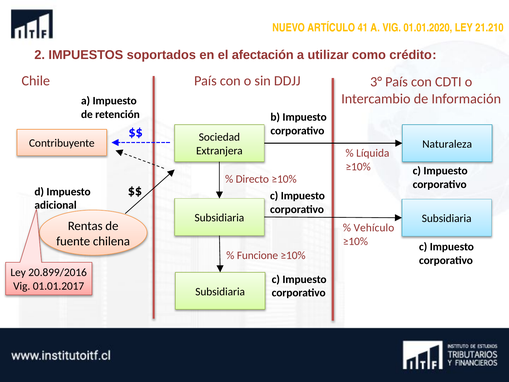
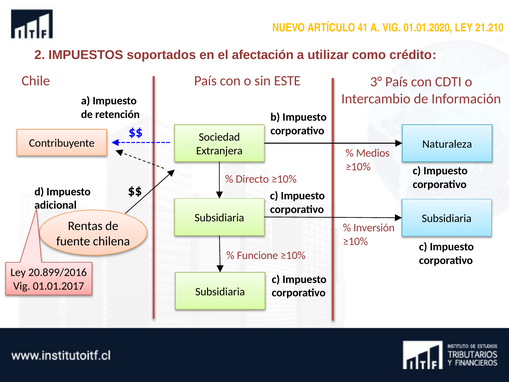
DDJJ: DDJJ -> ESTE (287, 81)
Líquida: Líquida -> Medios (373, 153)
Vehículo: Vehículo -> Inversión (374, 228)
